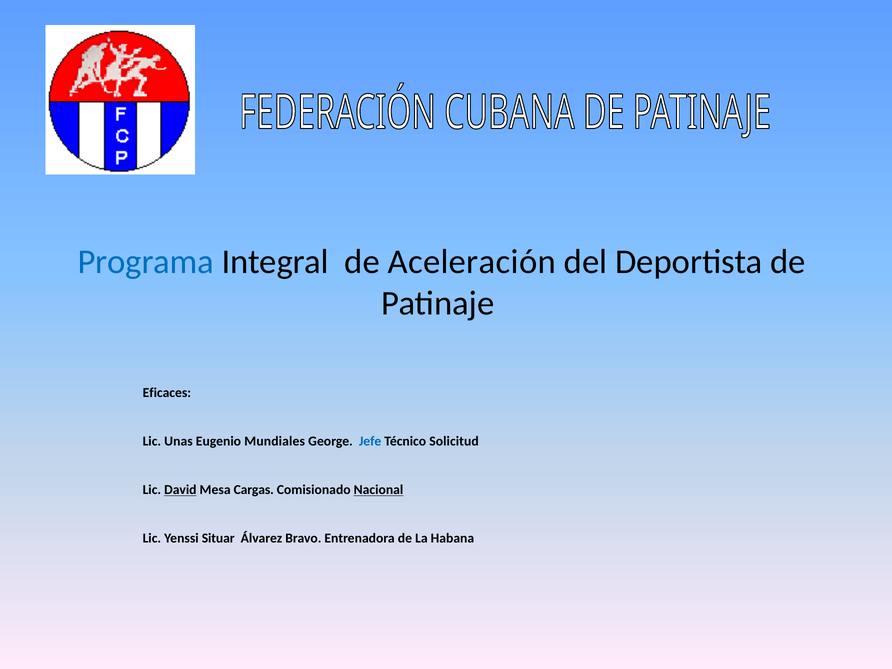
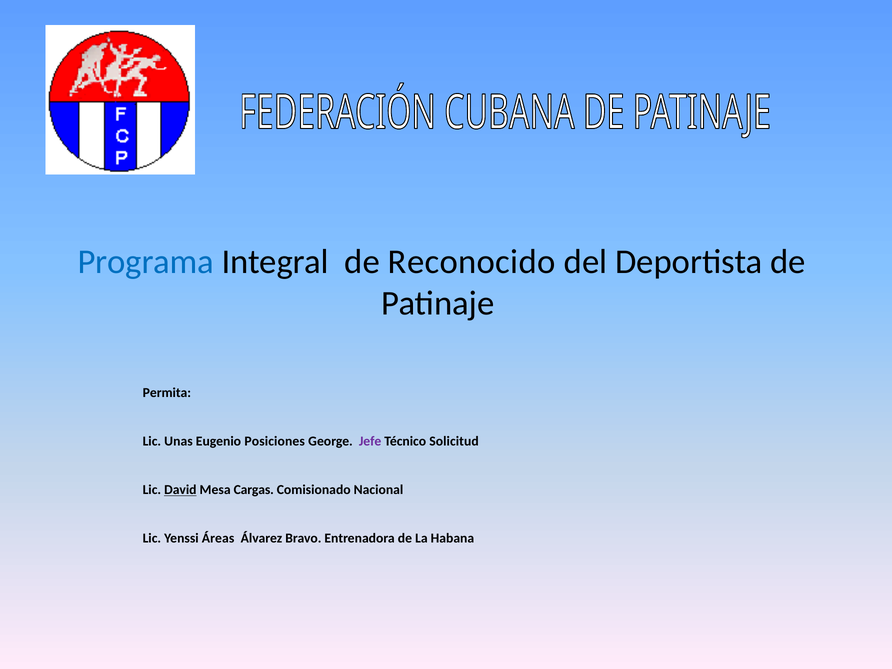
Aceleración: Aceleración -> Reconocido (472, 262)
Eficaces: Eficaces -> Permita (167, 393)
Mundiales: Mundiales -> Posiciones (275, 441)
Jefe colour: blue -> purple (370, 441)
Nacional underline: present -> none (378, 490)
Situar: Situar -> Áreas (218, 538)
